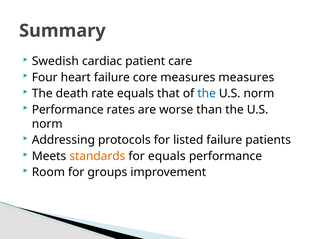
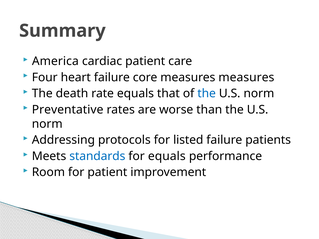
Swedish: Swedish -> America (55, 61)
Performance: Performance -> Preventative (68, 110)
standards colour: orange -> blue (97, 156)
for groups: groups -> patient (107, 172)
